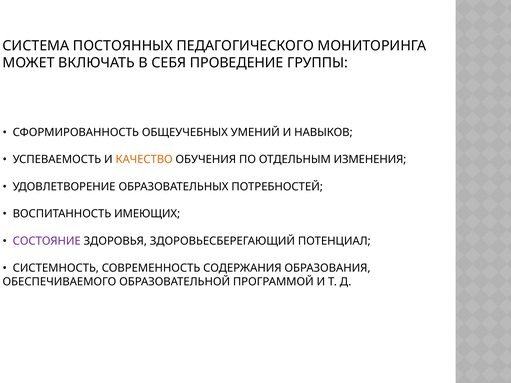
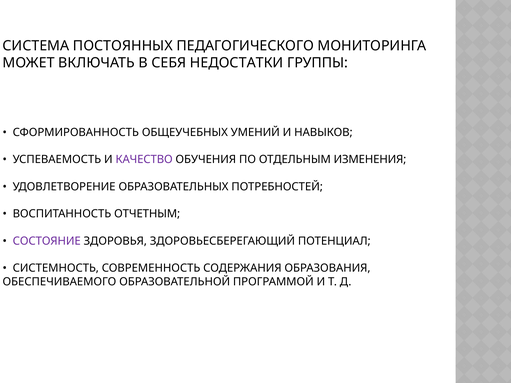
ПРОВЕДЕНИЕ: ПРОВЕДЕНИЕ -> НЕДОСТАТКИ (237, 63)
КАЧЕСТВО colour: orange -> purple (144, 160)
ИМЕЮЩИХ: ИМЕЮЩИХ -> ОТЧЕТНЫМ (147, 214)
